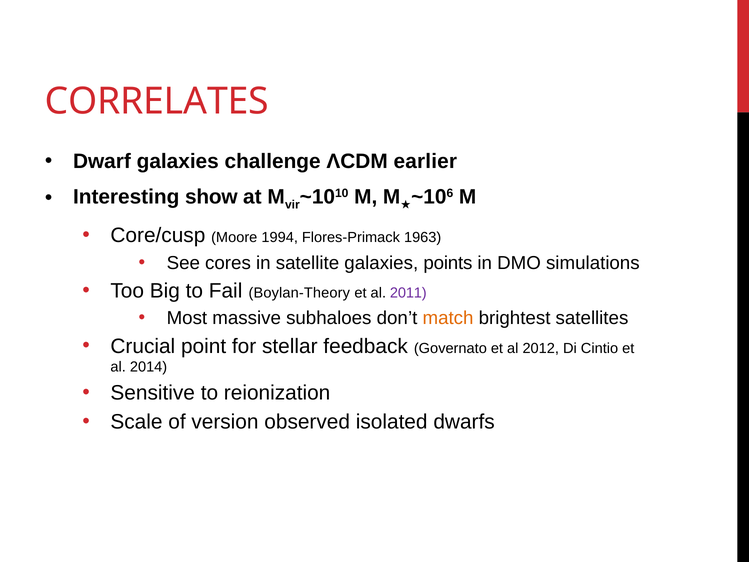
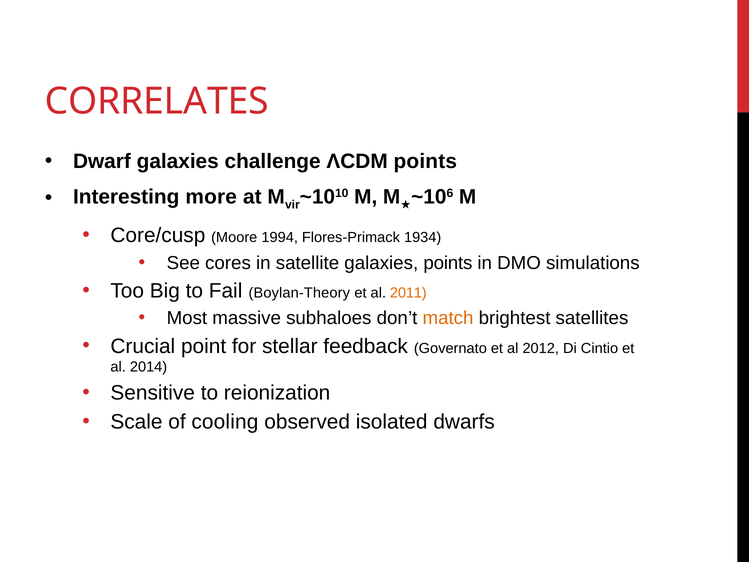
ΛCDM earlier: earlier -> points (425, 161)
show: show -> more (211, 197)
1963: 1963 -> 1934 (423, 237)
2011 colour: purple -> orange (408, 293)
version: version -> cooling (225, 422)
